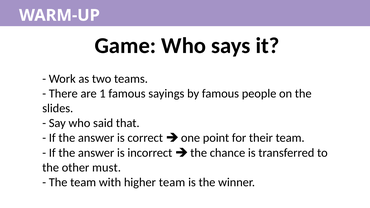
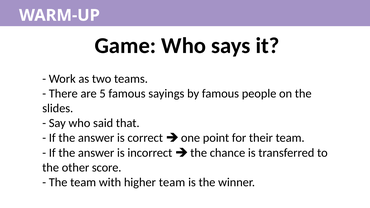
1: 1 -> 5 (103, 94)
must: must -> score (107, 168)
